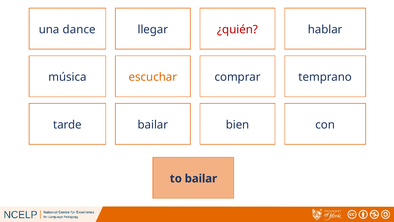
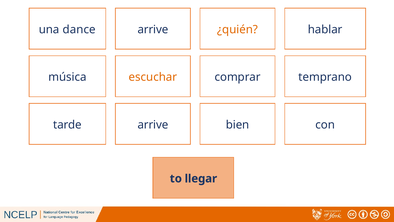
llegar: llegar -> arrive (153, 29)
¿quién colour: red -> orange (238, 29)
tarde bailar: bailar -> arrive (153, 125)
to bailar: bailar -> llegar (201, 178)
